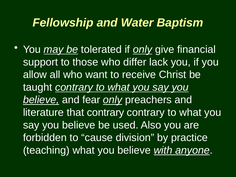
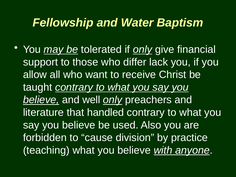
fear: fear -> well (91, 100)
that contrary: contrary -> handled (106, 112)
